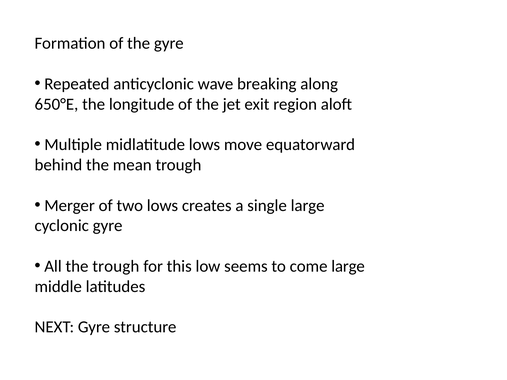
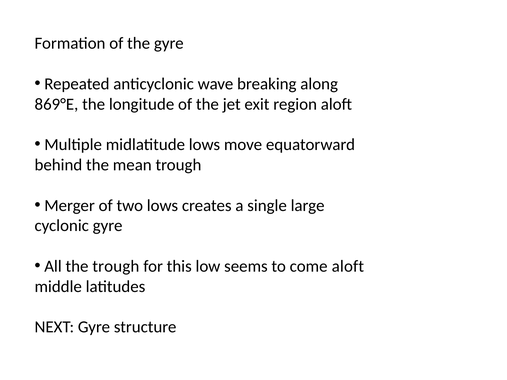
650°E: 650°E -> 869°E (56, 104)
come large: large -> aloft (348, 266)
